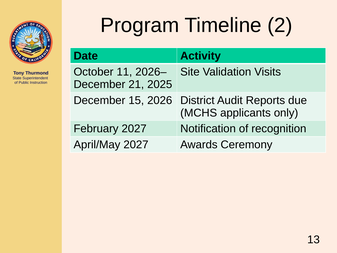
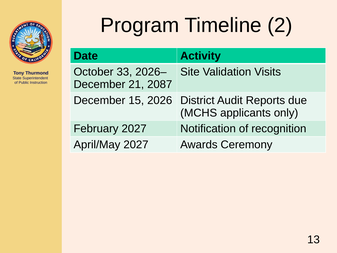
11: 11 -> 33 (124, 72)
2025: 2025 -> 2087 (160, 84)
